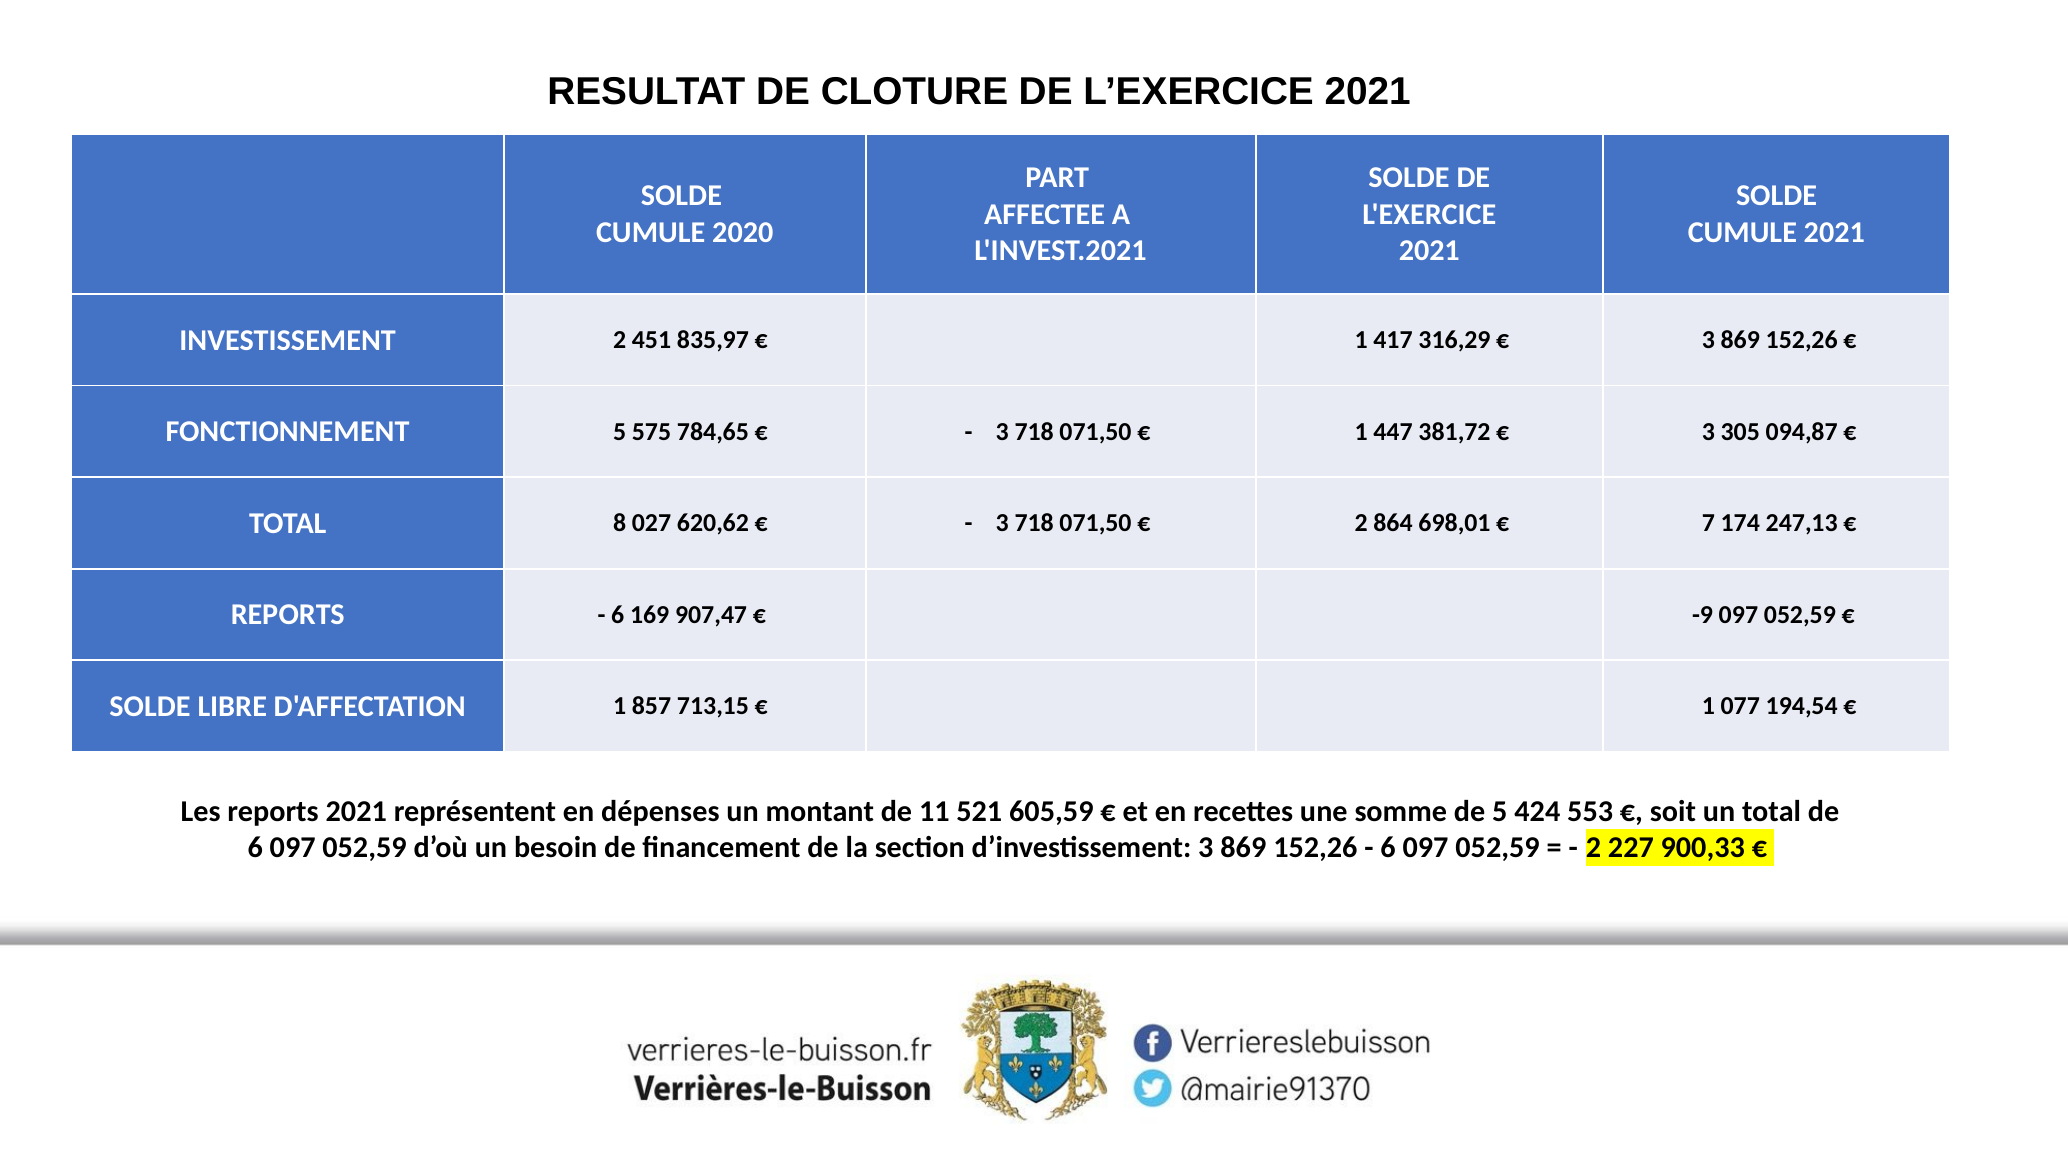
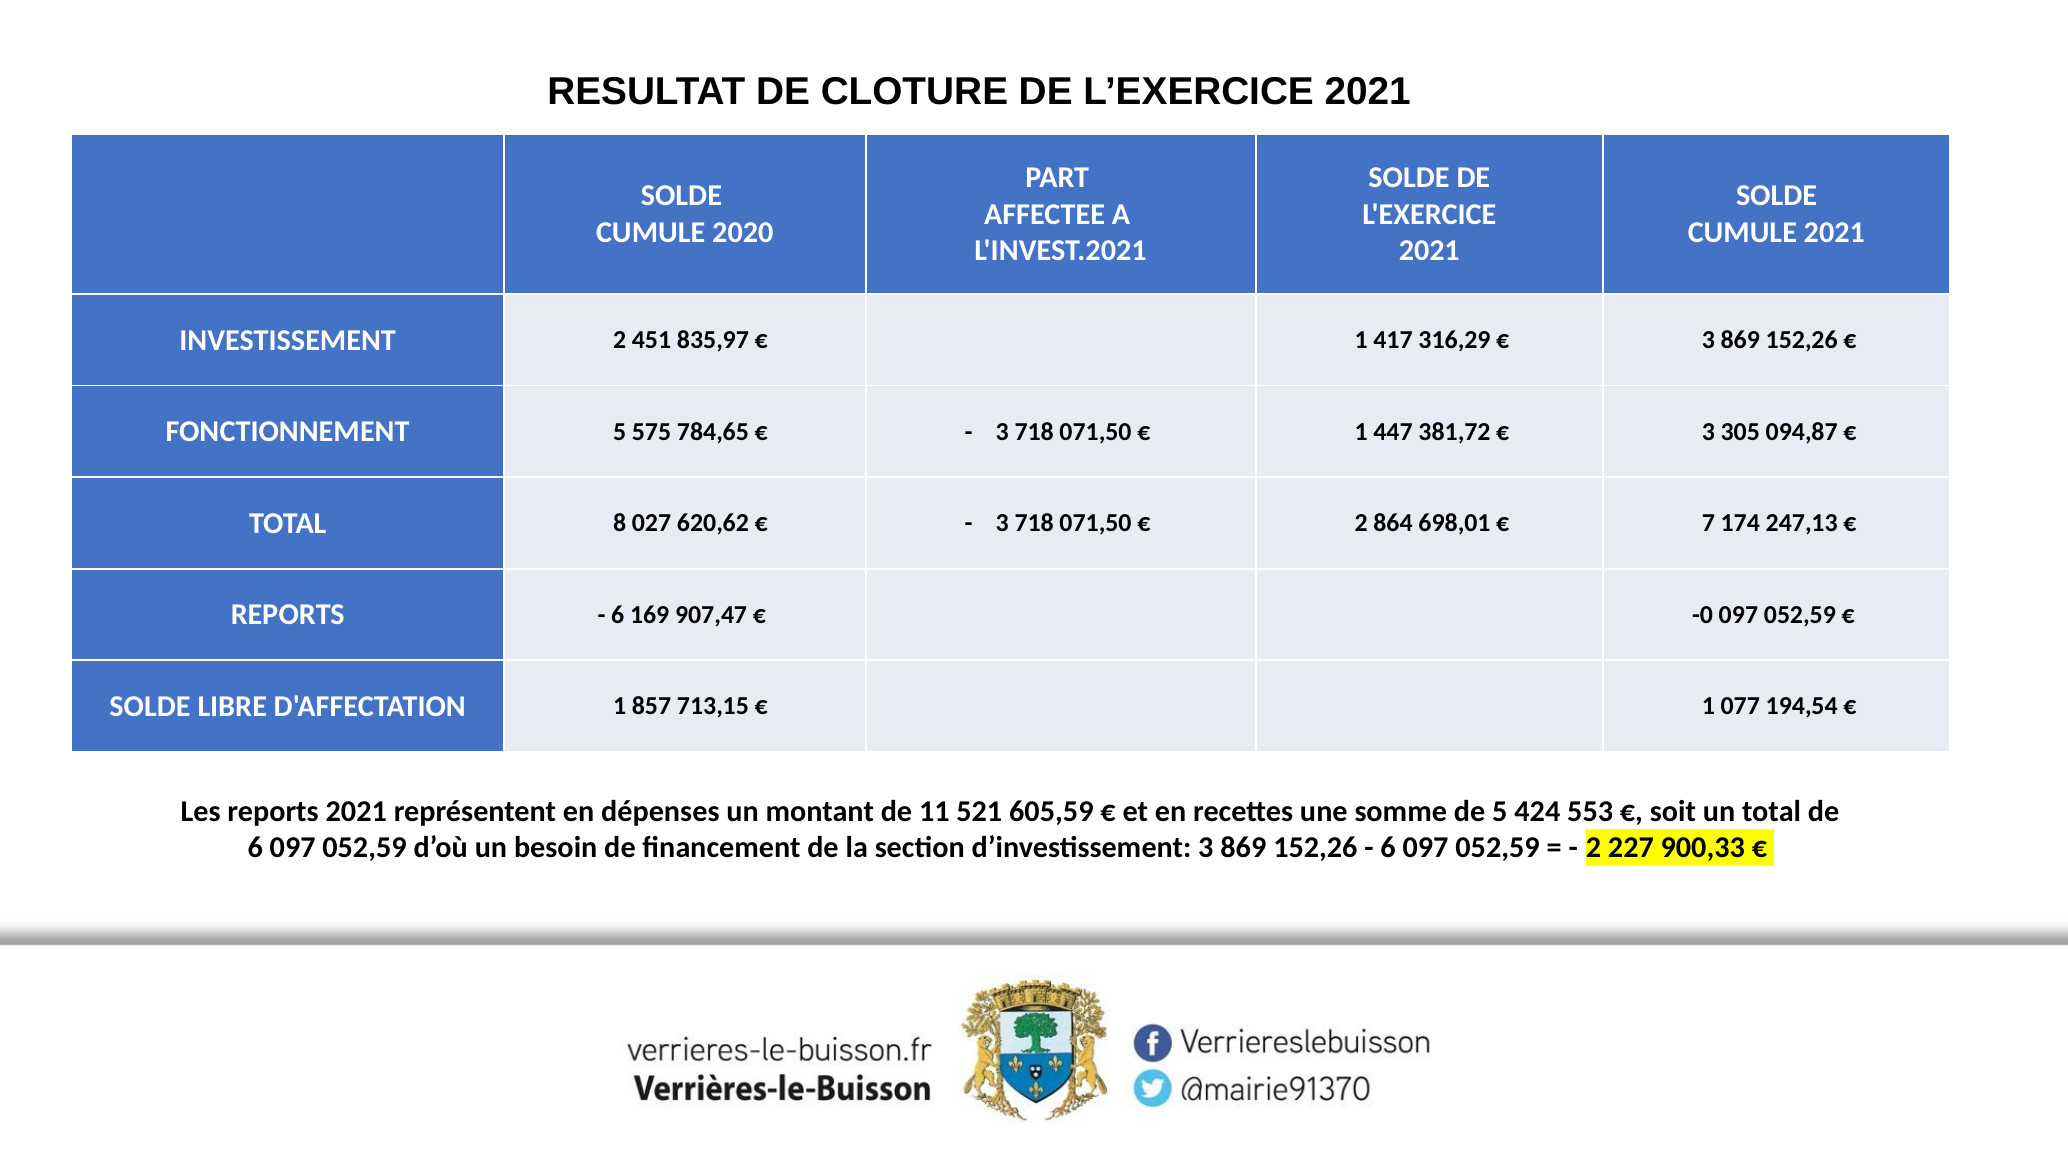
-9: -9 -> -0 (1703, 615)
